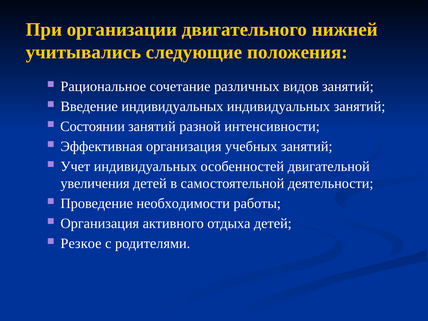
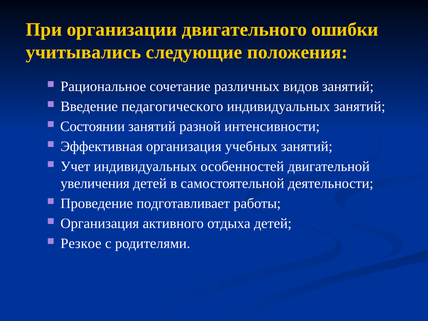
нижней: нижней -> ошибки (345, 30)
Введение индивидуальных: индивидуальных -> педагогического (172, 107)
необходимости: необходимости -> подготавливает (183, 204)
